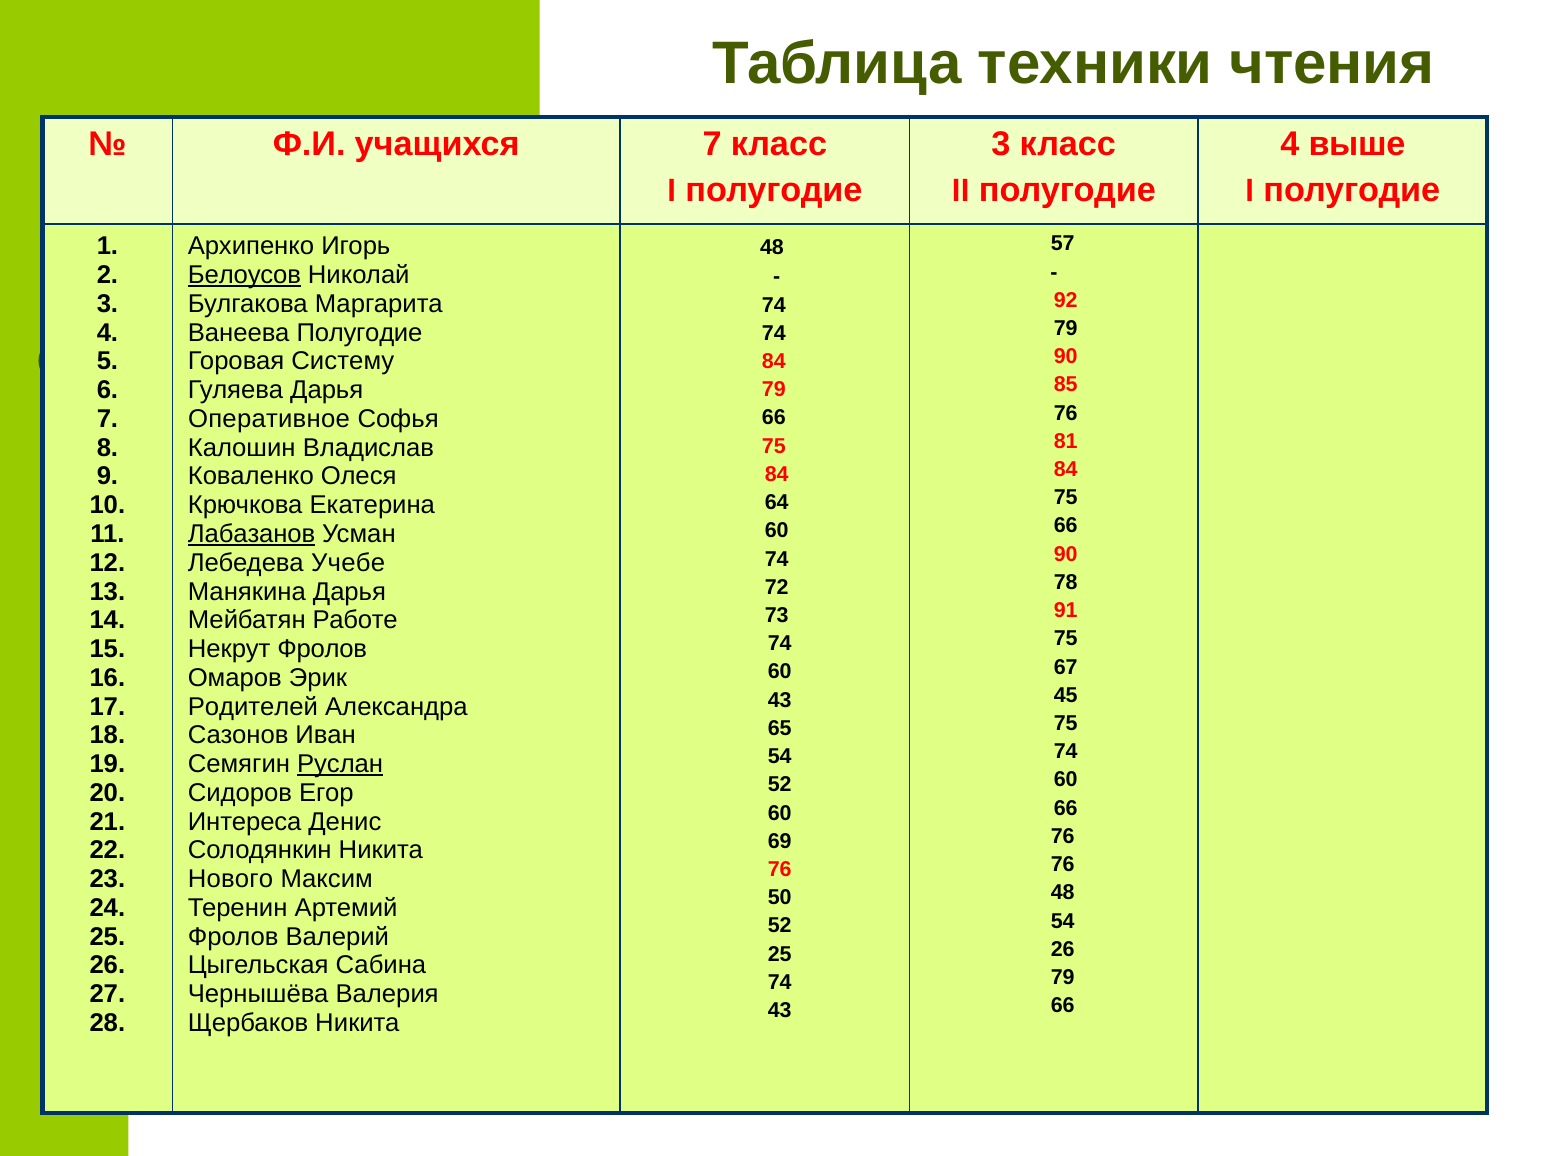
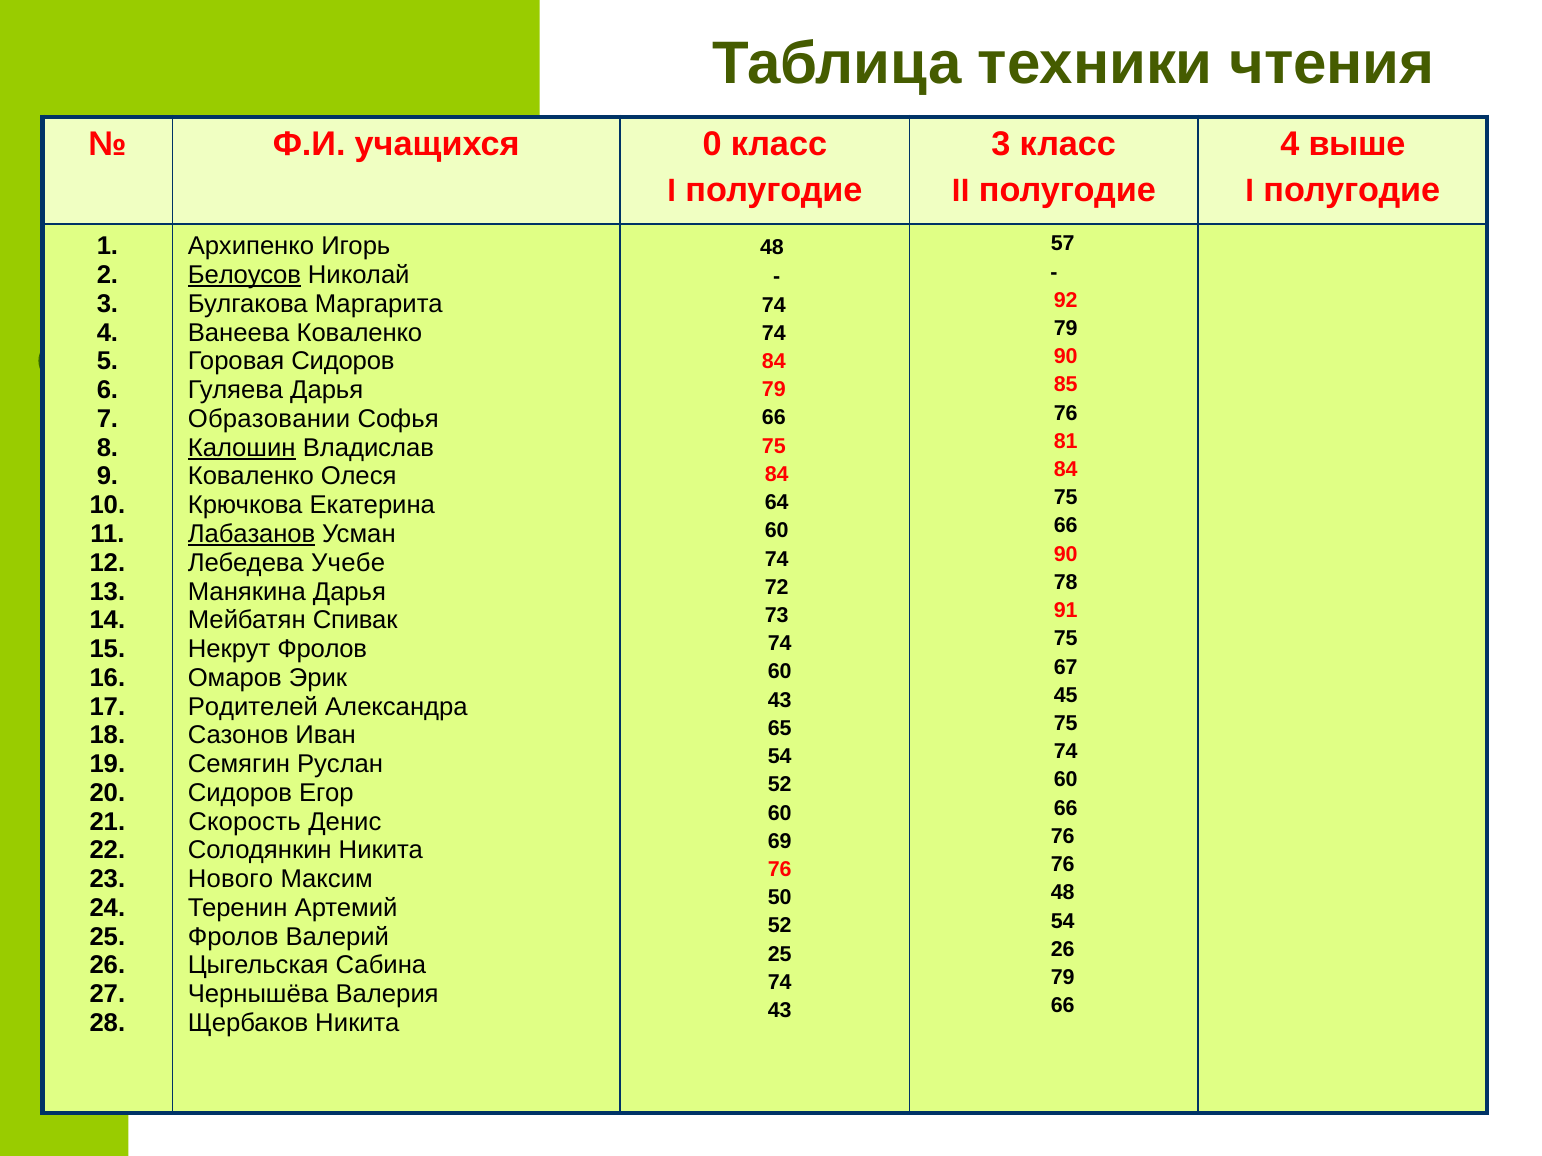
учащихся 7: 7 -> 0 (712, 144)
Ванеева Полугодие: Полугодие -> Коваленко (359, 333)
Горовая Систему: Систему -> Сидоров (343, 362)
Оперативное: Оперативное -> Образовании (269, 419)
Калошин underline: none -> present (242, 448)
Работе: Работе -> Спивак (355, 621)
Руслан underline: present -> none (340, 764)
Интереса: Интереса -> Скорость (245, 822)
